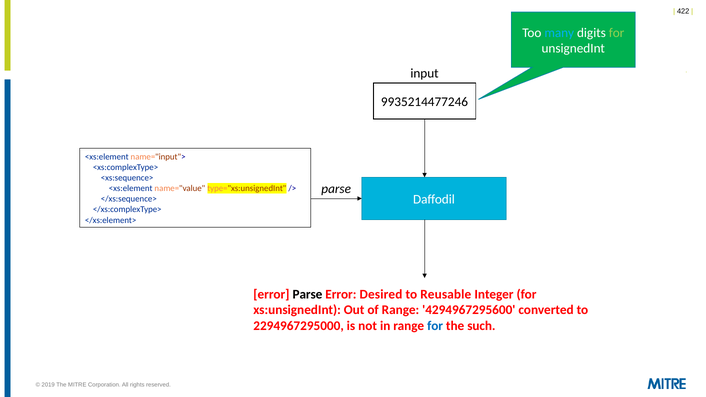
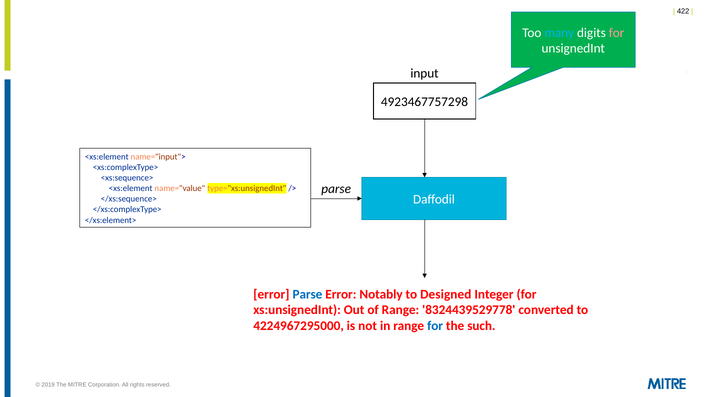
for colour: light green -> pink (617, 33)
9935214477246: 9935214477246 -> 4923467757298 (425, 102)
Parse colour: black -> blue (307, 294)
Desired: Desired -> Notably (381, 294)
Reusable: Reusable -> Designed (446, 294)
4294967295600: 4294967295600 -> 8324439529778 (469, 310)
2294967295000: 2294967295000 -> 4224967295000 (299, 326)
